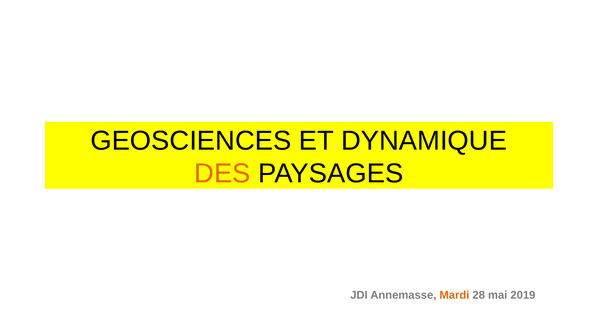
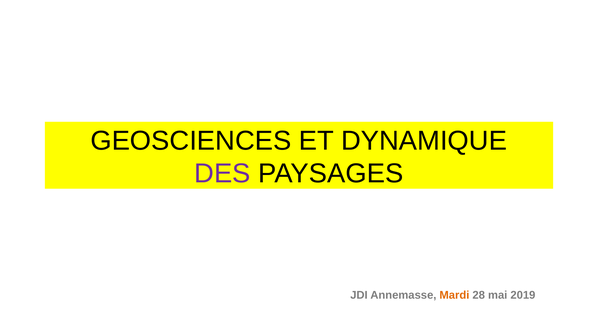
DES colour: orange -> purple (222, 174)
